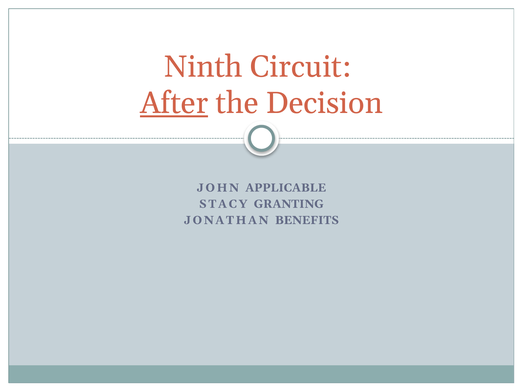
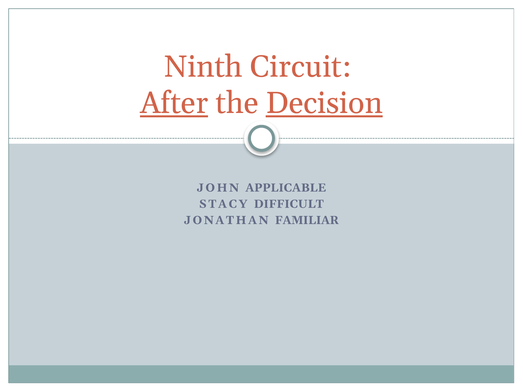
Decision underline: none -> present (324, 103)
GRANTING: GRANTING -> DIFFICULT (289, 204)
BENEFITS: BENEFITS -> FAMILIAR (307, 220)
